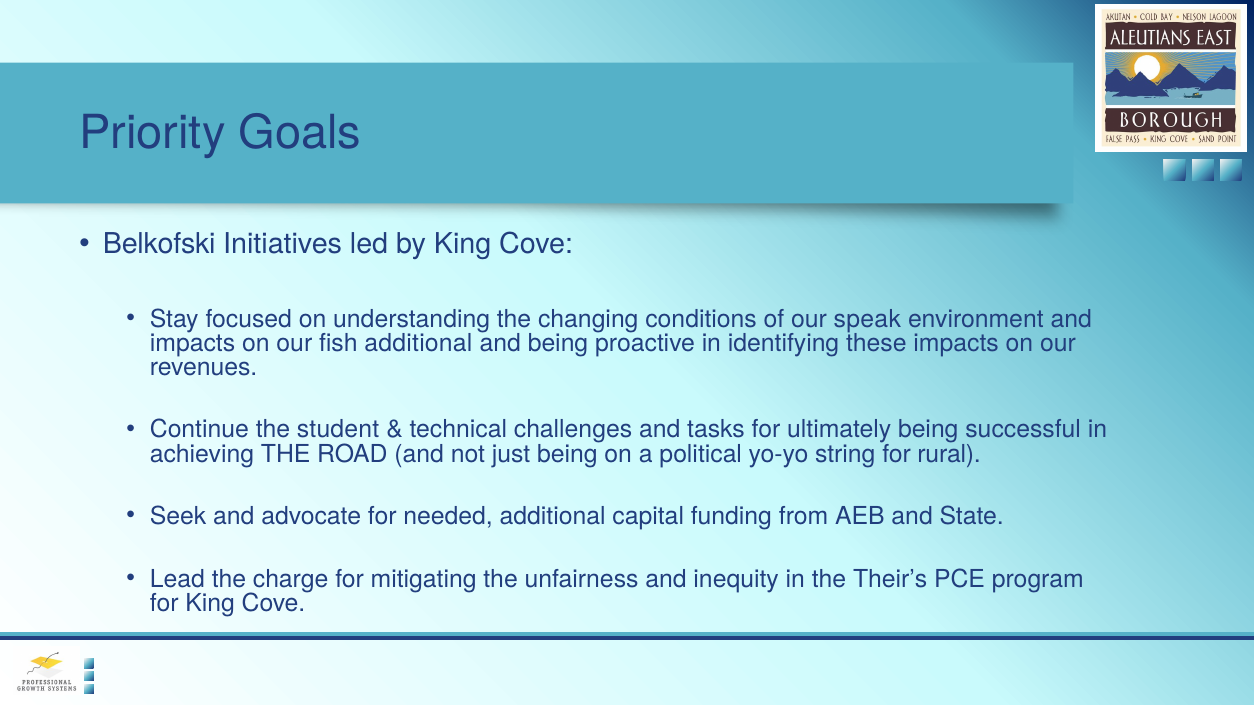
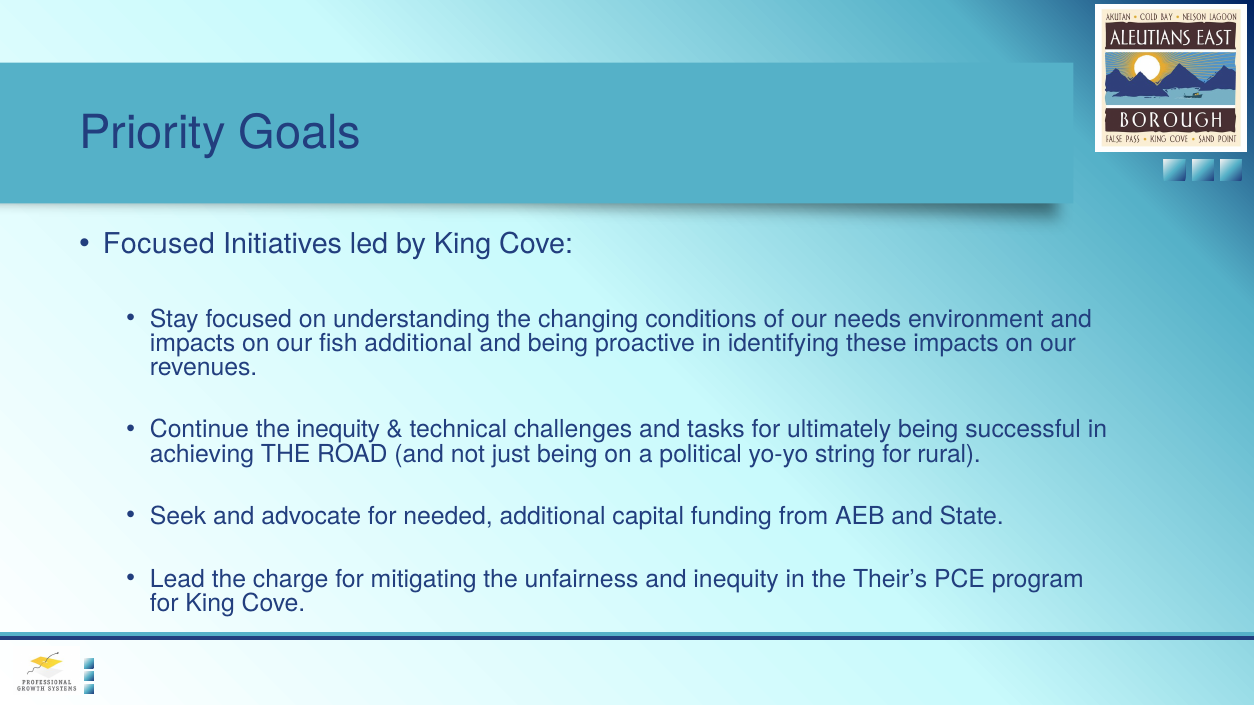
Belkofski: Belkofski -> Focused (159, 244)
speak: speak -> needs (867, 319)
the student: student -> inequity (338, 430)
